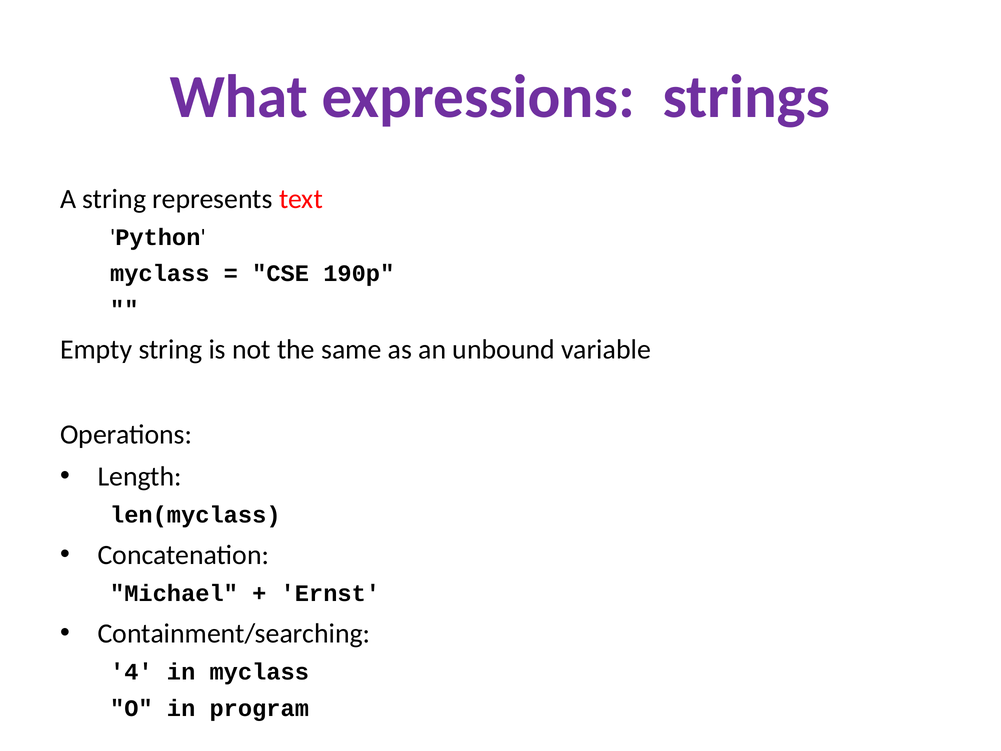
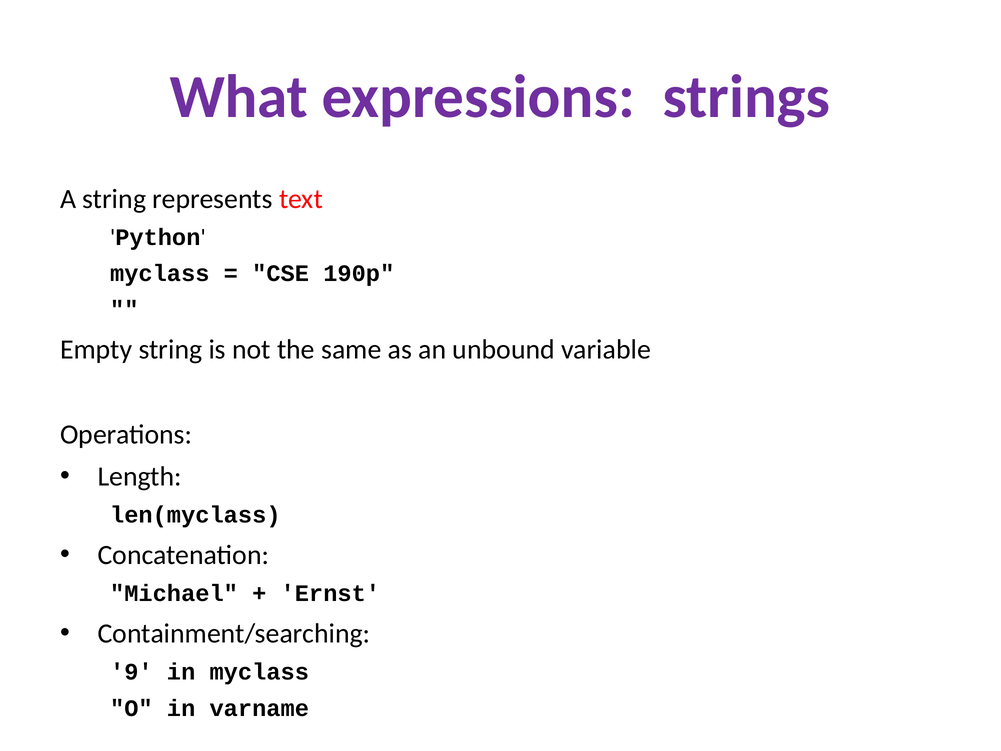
4: 4 -> 9 (131, 672)
program: program -> varname (259, 708)
